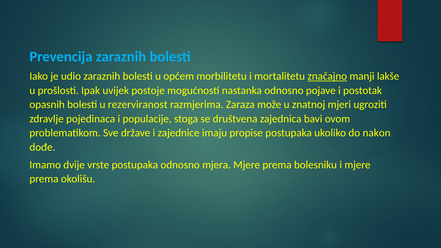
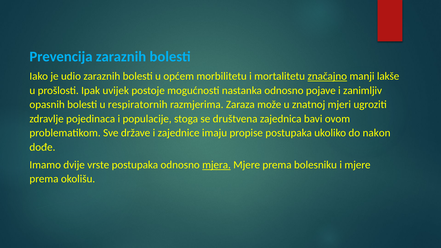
postotak: postotak -> zanimljiv (363, 90)
rezerviranost: rezerviranost -> respiratornih (138, 105)
mjera underline: none -> present (217, 165)
